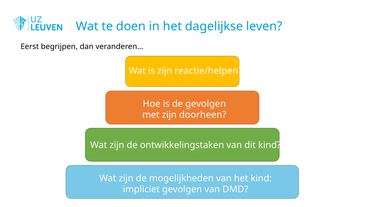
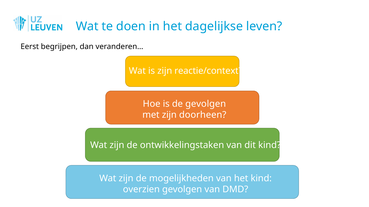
reactie/helpen: reactie/helpen -> reactie/context (208, 71)
impliciet: impliciet -> overzien (141, 190)
